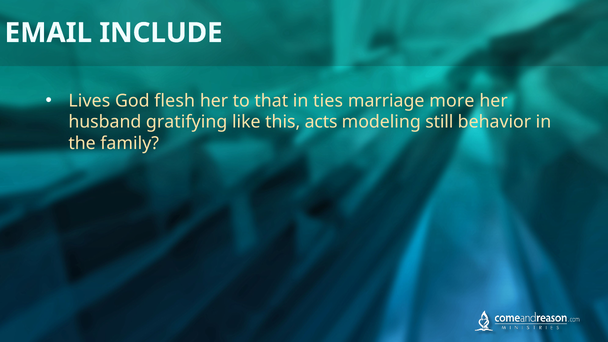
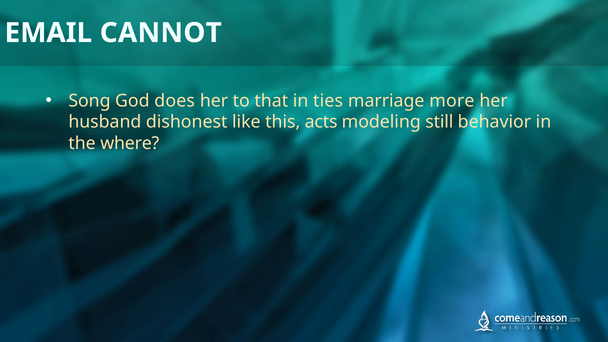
INCLUDE: INCLUDE -> CANNOT (161, 33)
Lives: Lives -> Song (89, 101)
flesh: flesh -> does (175, 101)
gratifying: gratifying -> dishonest (187, 122)
family: family -> where (130, 143)
